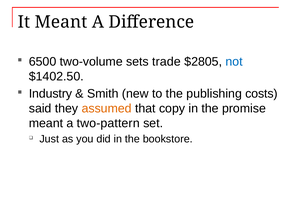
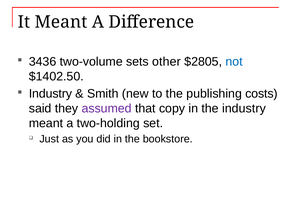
6500: 6500 -> 3436 (43, 62)
trade: trade -> other (166, 62)
assumed colour: orange -> purple (107, 108)
the promise: promise -> industry (244, 108)
two-pattern: two-pattern -> two-holding (108, 123)
